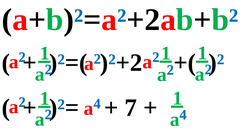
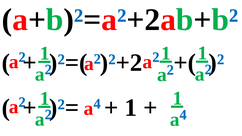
7: 7 -> 1 (131, 108)
